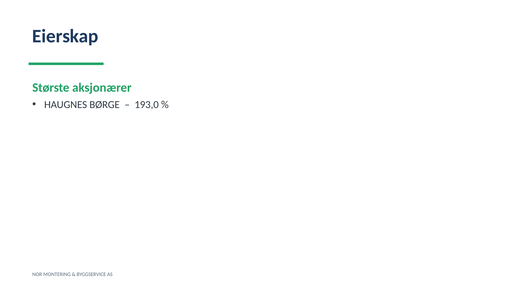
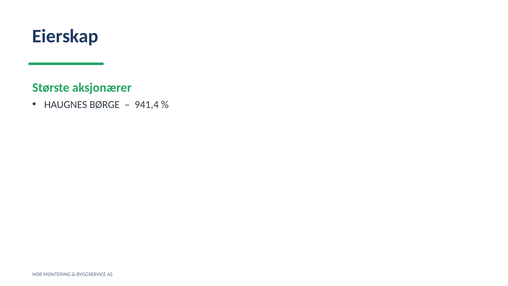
193,0: 193,0 -> 941,4 (147, 104)
